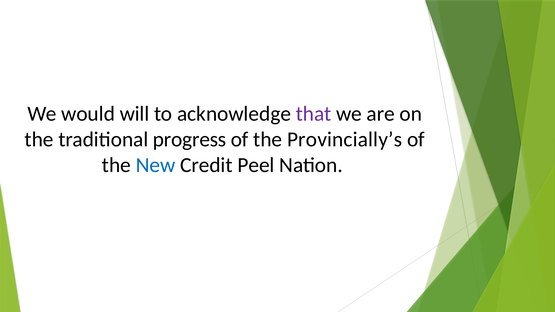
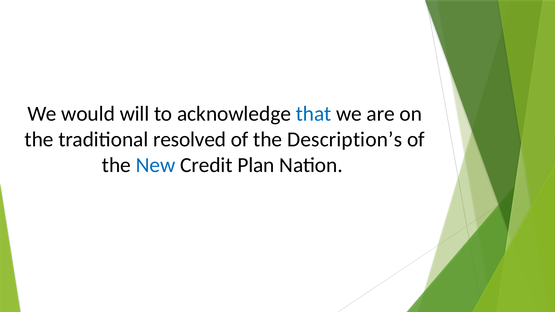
that colour: purple -> blue (314, 114)
progress: progress -> resolved (190, 140)
Provincially’s: Provincially’s -> Description’s (345, 140)
Peel: Peel -> Plan (256, 165)
